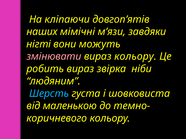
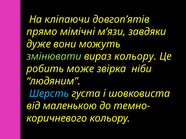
наших: наших -> прямо (42, 32)
нігті: нігті -> дуже (39, 44)
змінювати colour: pink -> light green (54, 57)
робить вираз: вираз -> може (80, 69)
